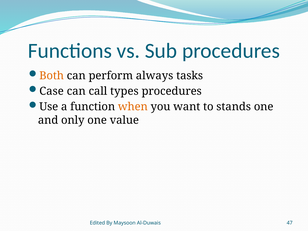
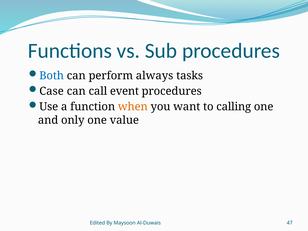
Both colour: orange -> blue (52, 76)
types: types -> event (124, 91)
stands: stands -> calling (234, 107)
